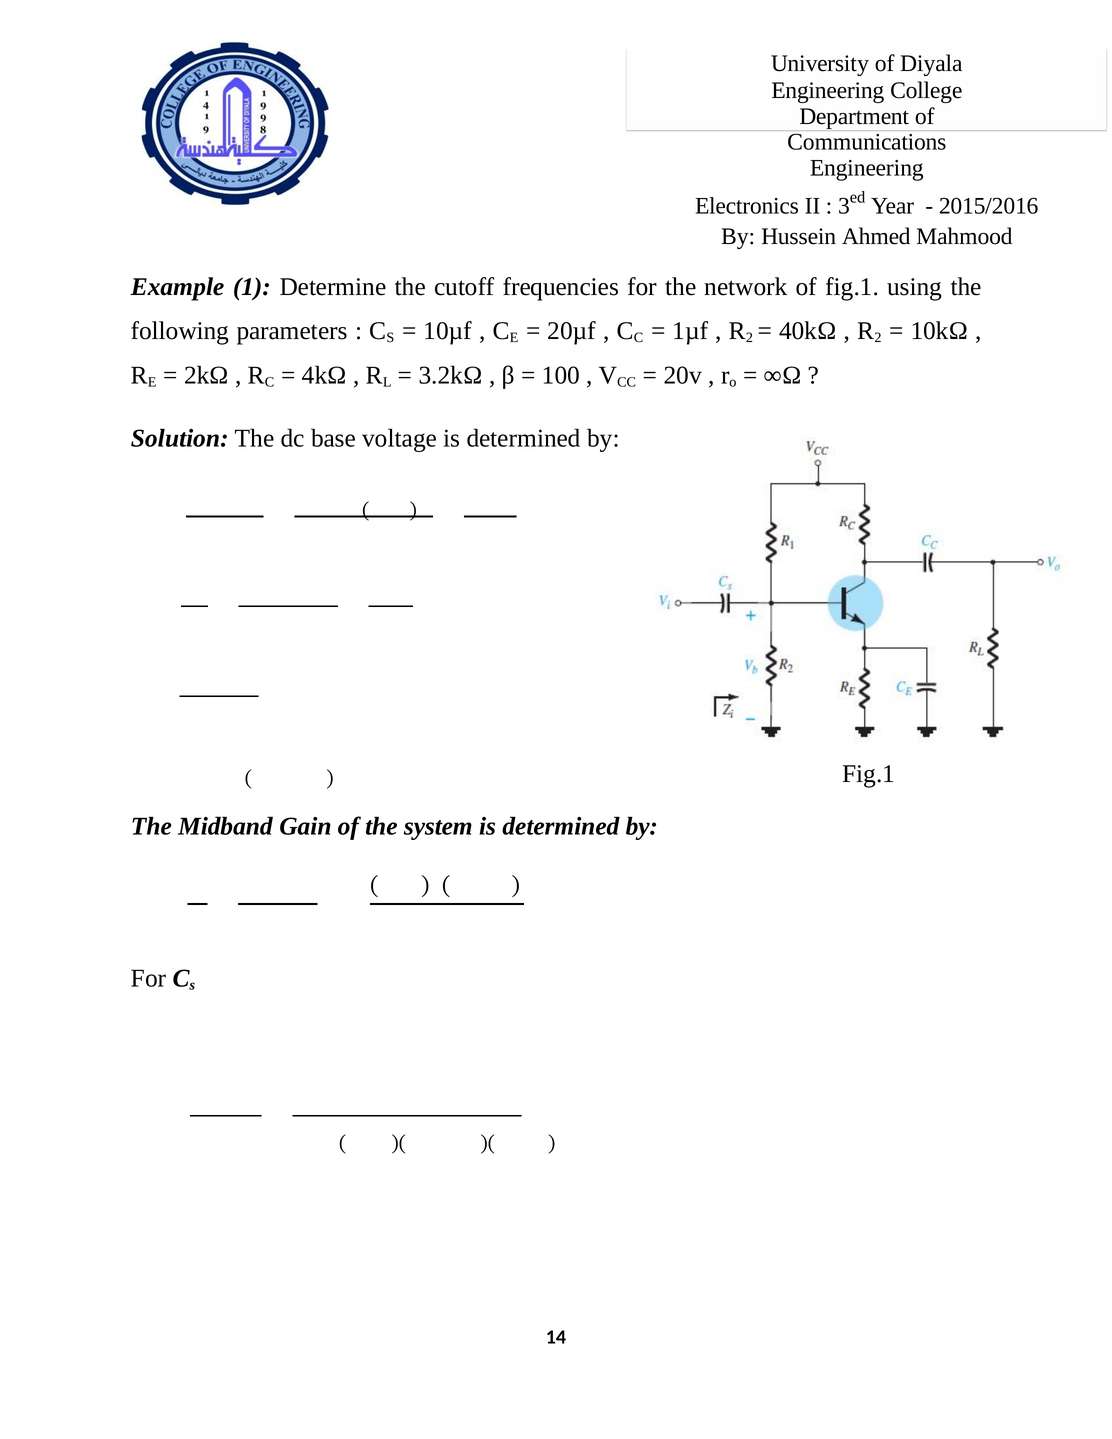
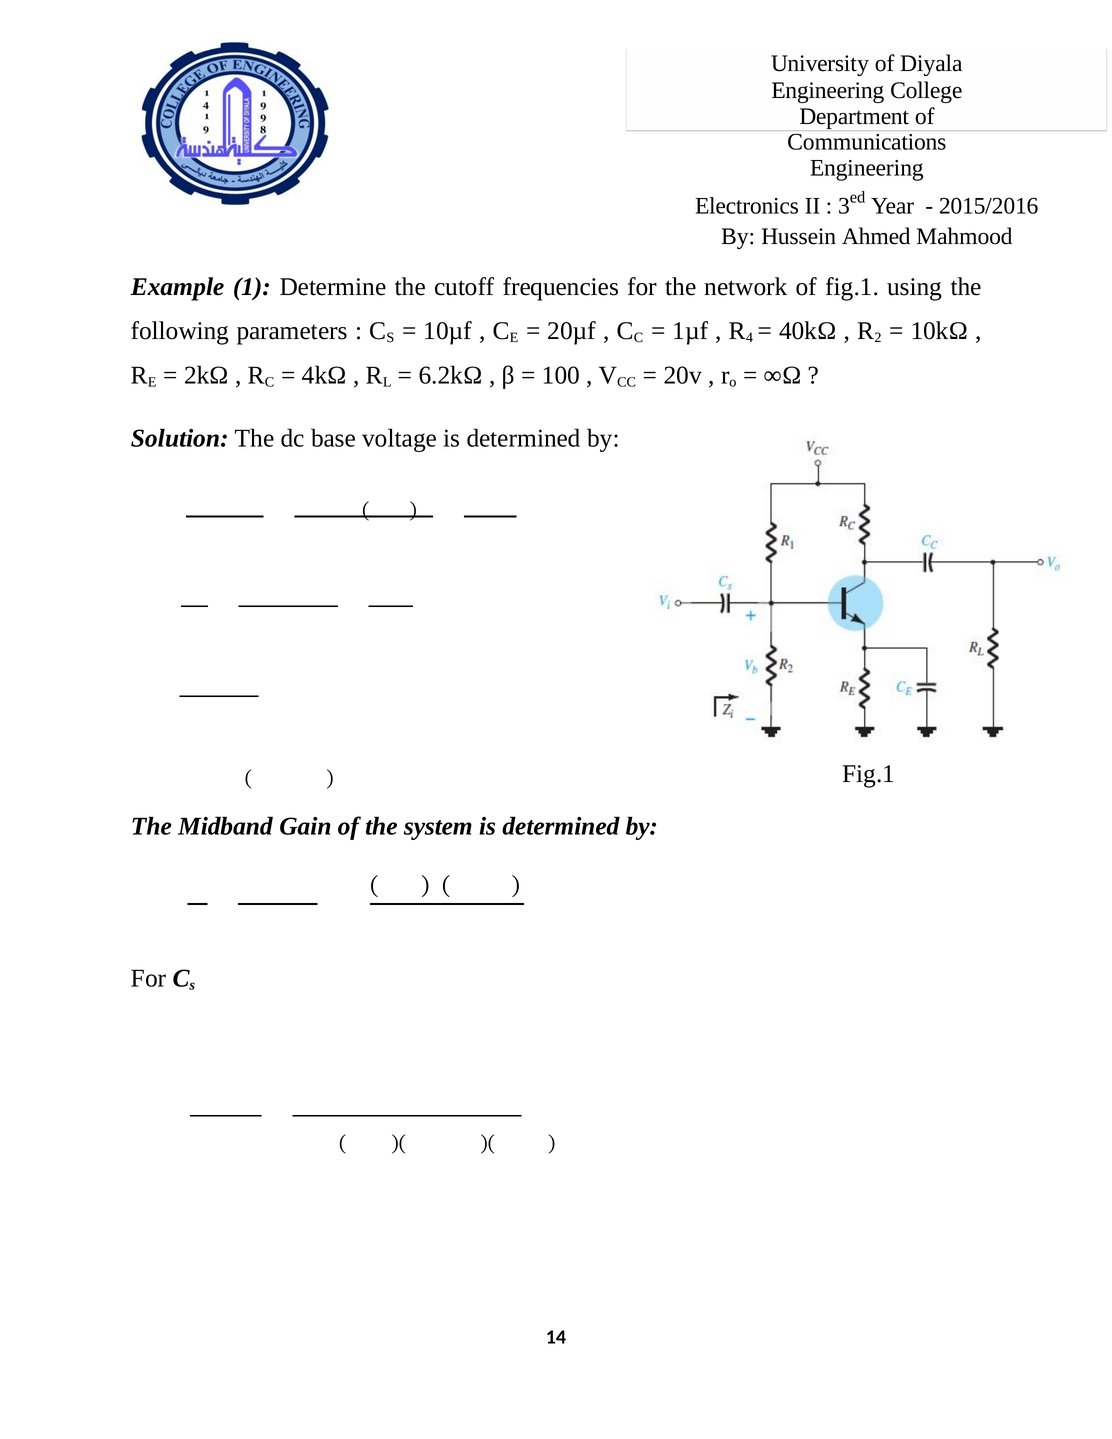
2: 2 -> 4 (750, 338)
3.2kΩ: 3.2kΩ -> 6.2kΩ (451, 375)
